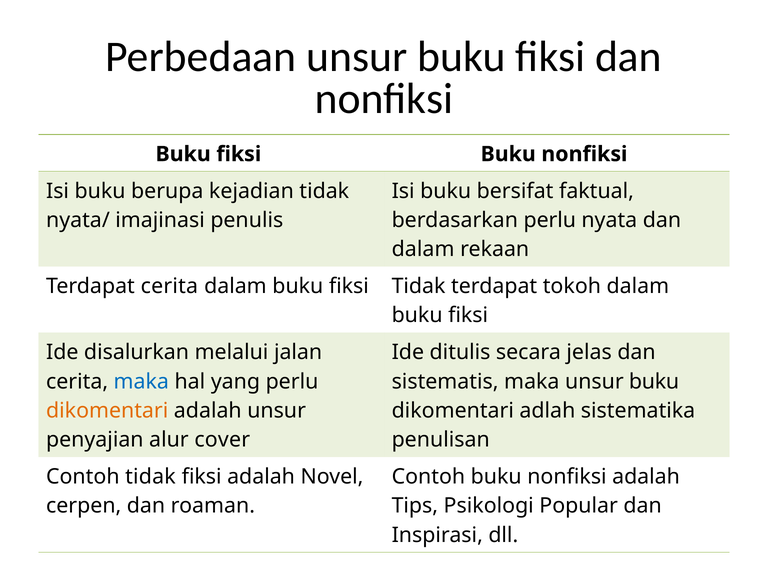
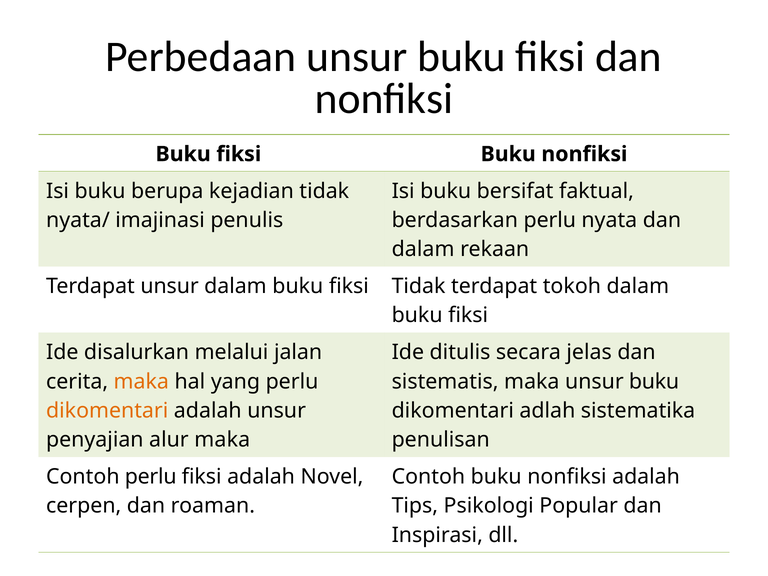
Terdapat cerita: cerita -> unsur (170, 286)
maka colour: blue -> orange (141, 381)
alur cover: cover -> maka (222, 440)
Contoh tidak: tidak -> perlu (151, 477)
